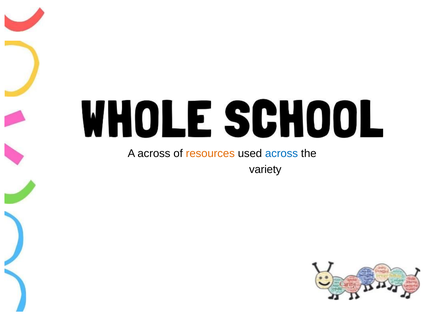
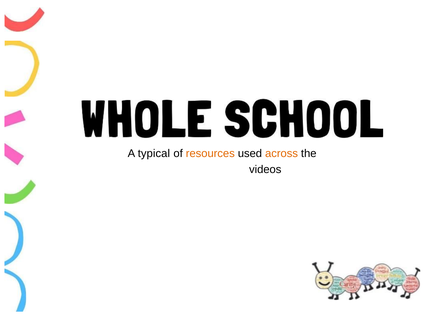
A across: across -> typical (154, 154)
across colour: blue -> orange (282, 154)
variety: variety -> videos (265, 170)
